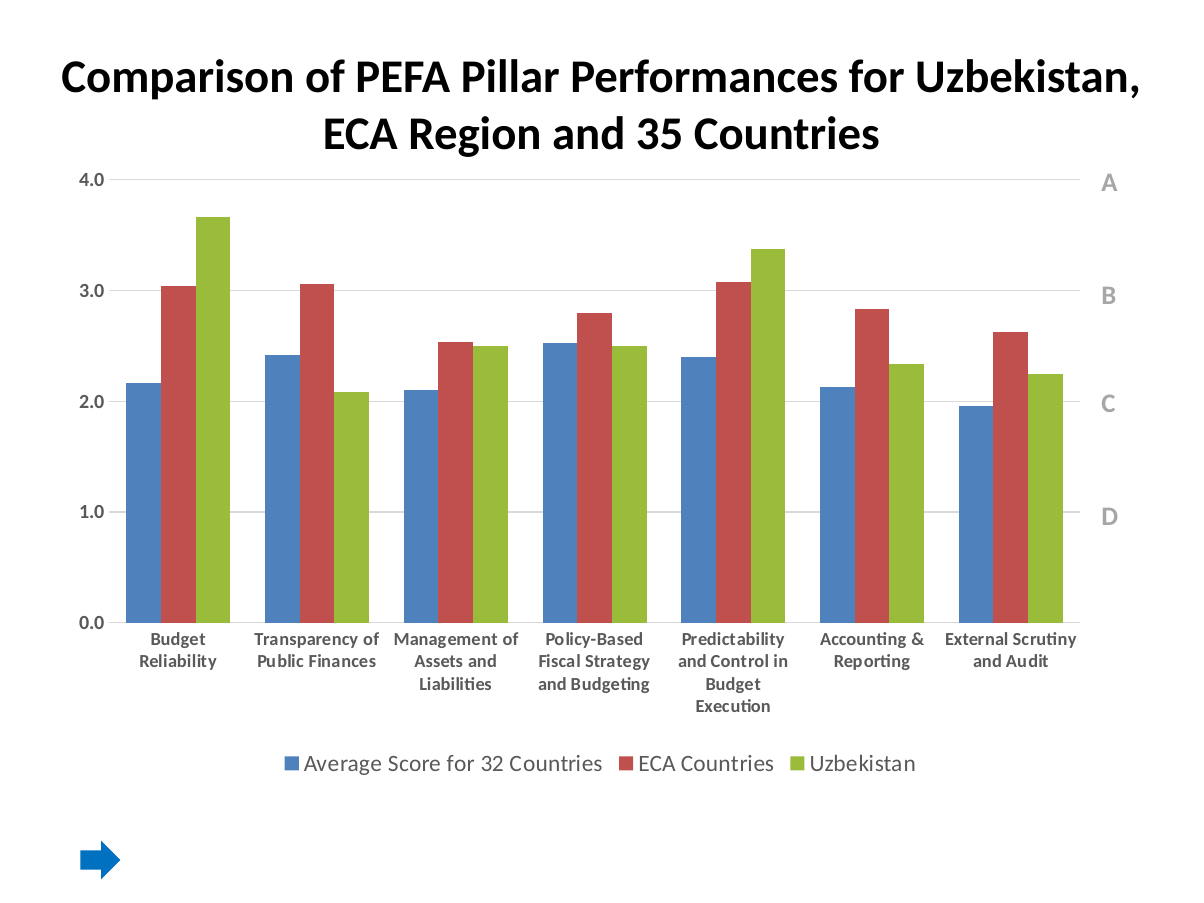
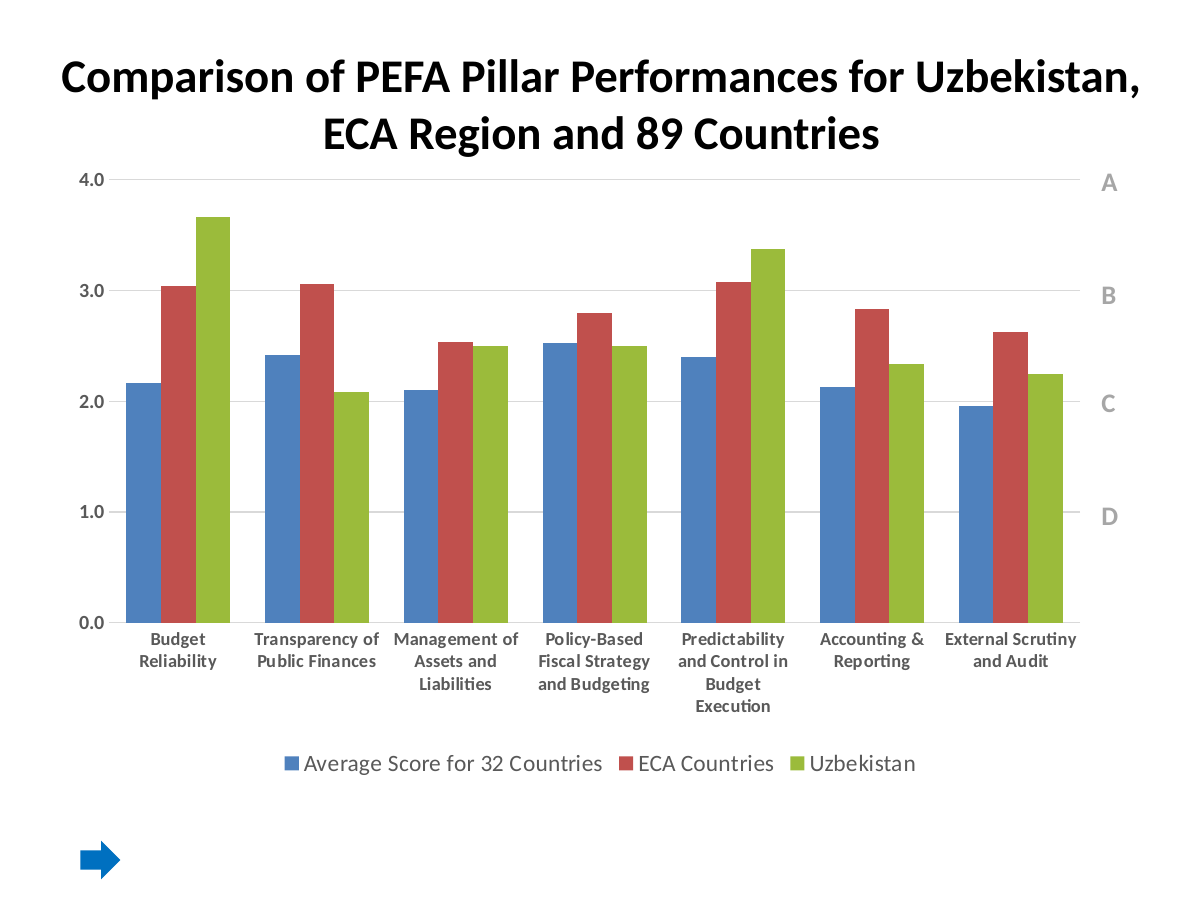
35: 35 -> 89 (660, 134)
